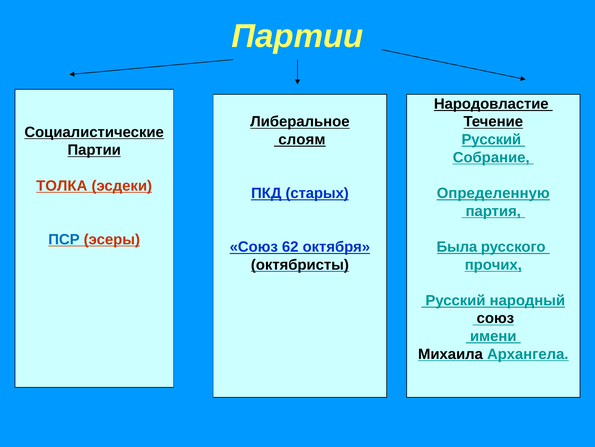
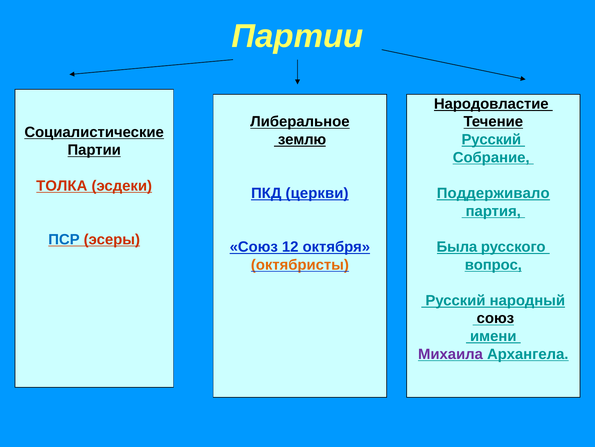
слоям: слоям -> землю (302, 139)
старых: старых -> церкви (317, 193)
Определенную: Определенную -> Поддерживало (493, 193)
62: 62 -> 12 (290, 246)
октябристы colour: black -> orange (300, 264)
прочих: прочих -> вопрос (493, 264)
Михаила colour: black -> purple (450, 354)
